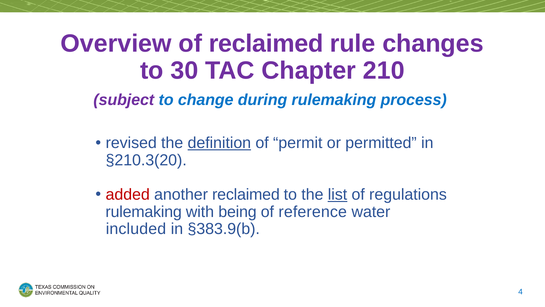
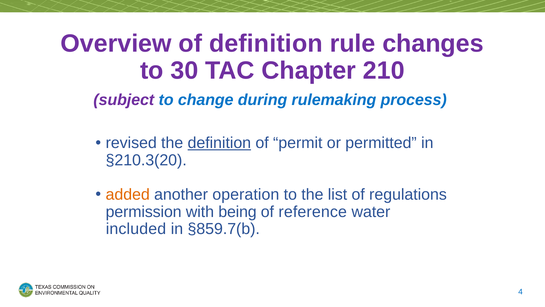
of reclaimed: reclaimed -> definition (266, 43)
added colour: red -> orange (128, 194)
another reclaimed: reclaimed -> operation (246, 194)
list underline: present -> none (338, 194)
rulemaking: rulemaking -> permission (144, 212)
§383.9(b: §383.9(b -> §859.7(b (224, 229)
